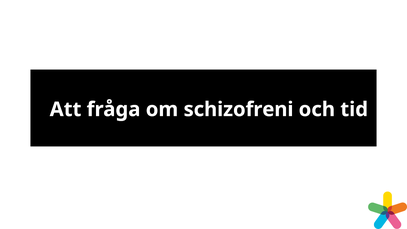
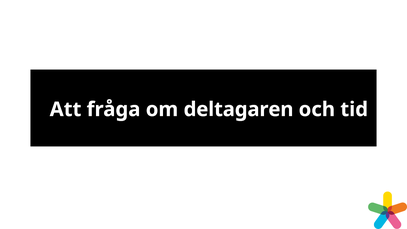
schizofreni: schizofreni -> deltagaren (239, 109)
